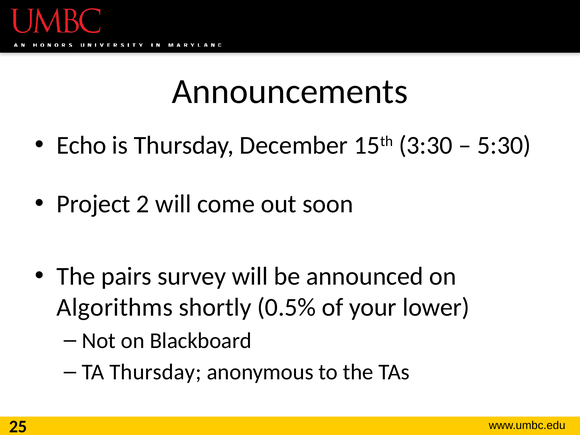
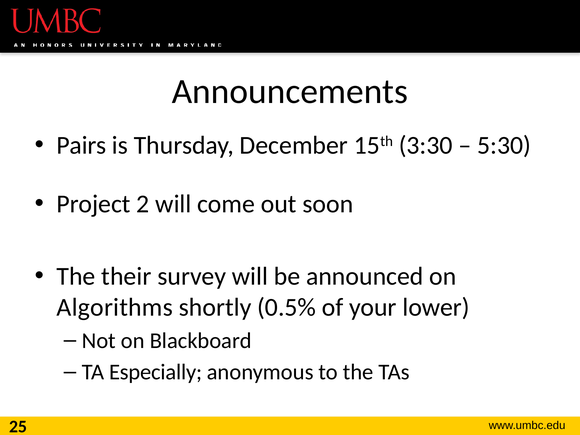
Echo: Echo -> Pairs (81, 145)
pairs: pairs -> their (126, 276)
TA Thursday: Thursday -> Especially (156, 372)
